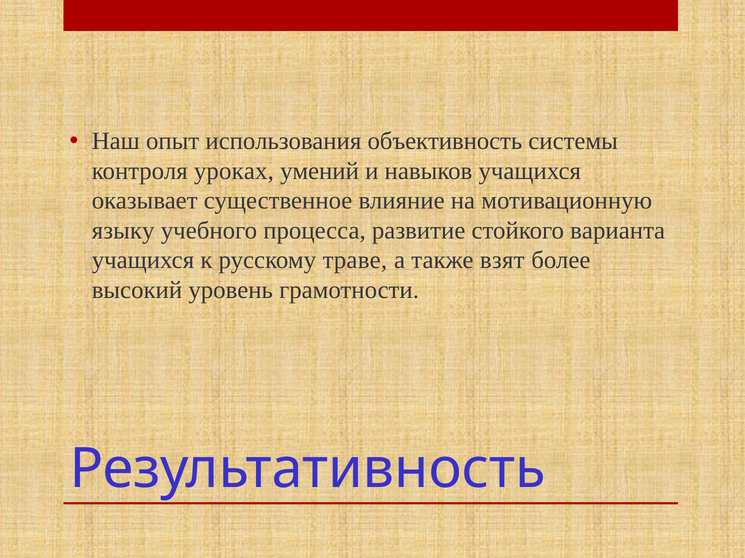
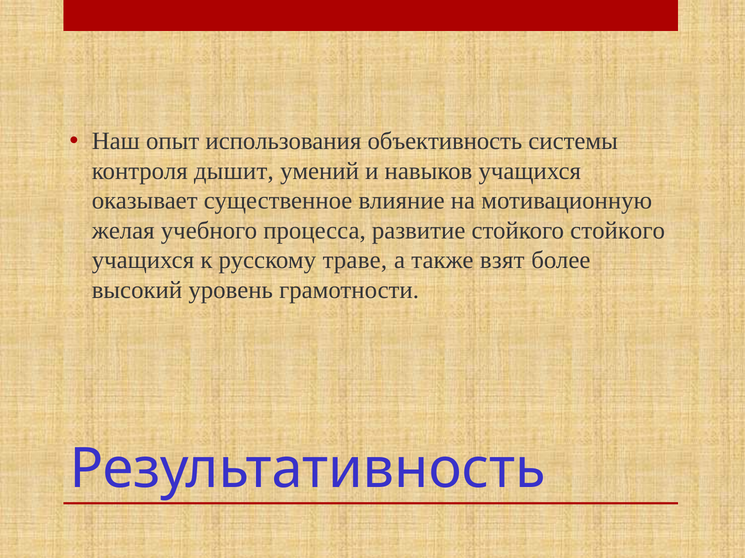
уроках: уроках -> дышит (234, 171)
языку: языку -> желая (123, 231)
стойкого варианта: варианта -> стойкого (618, 231)
